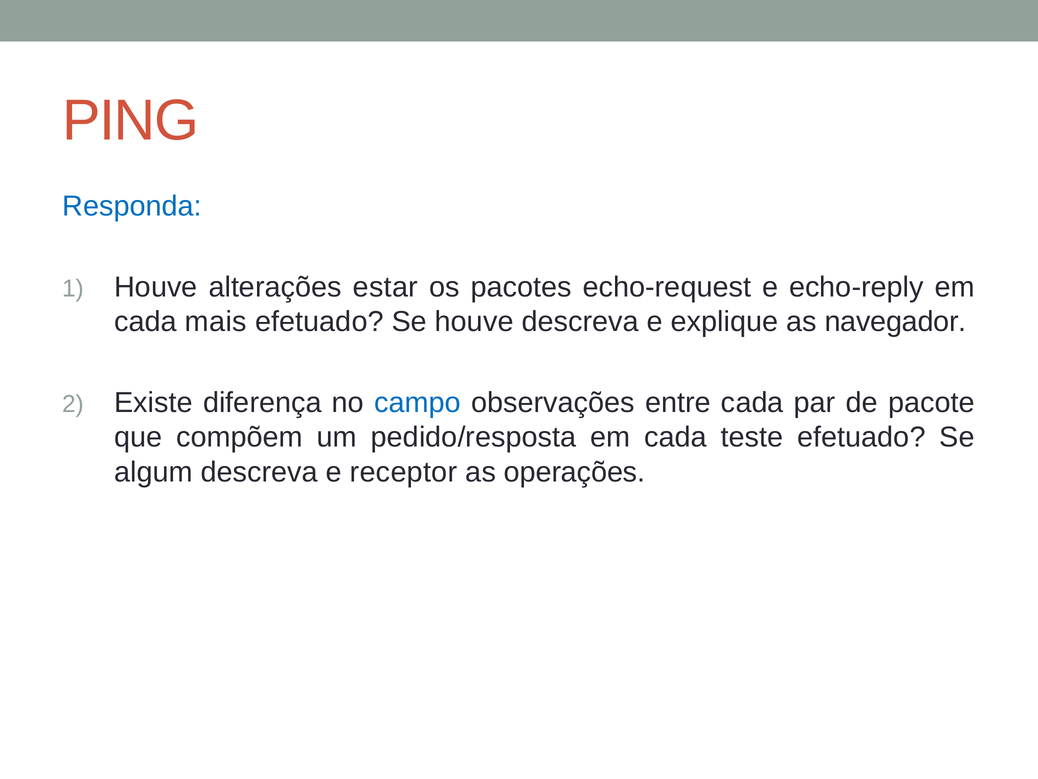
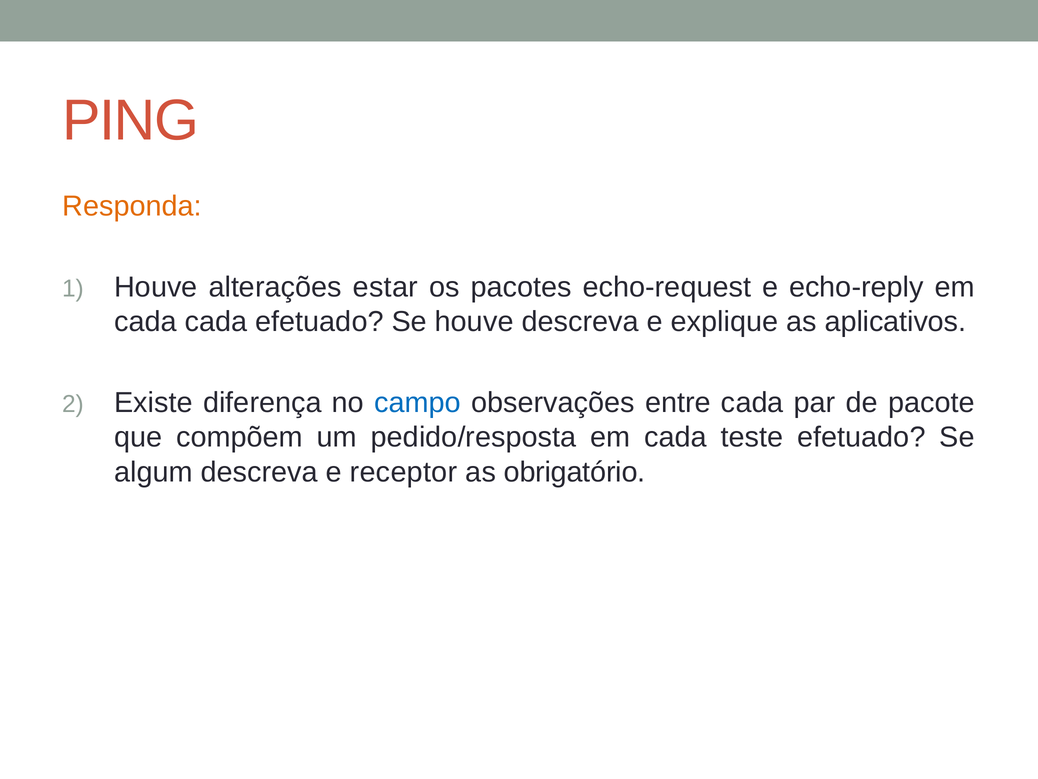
Responda colour: blue -> orange (132, 206)
cada mais: mais -> cada (216, 322)
navegador: navegador -> aplicativos (895, 322)
operações: operações -> obrigatório (575, 472)
